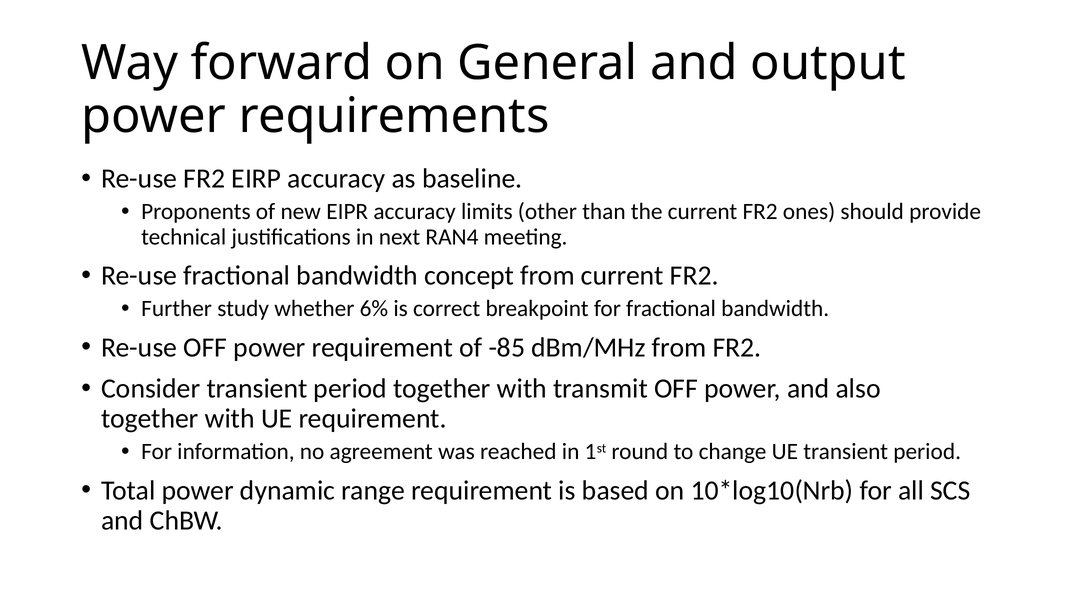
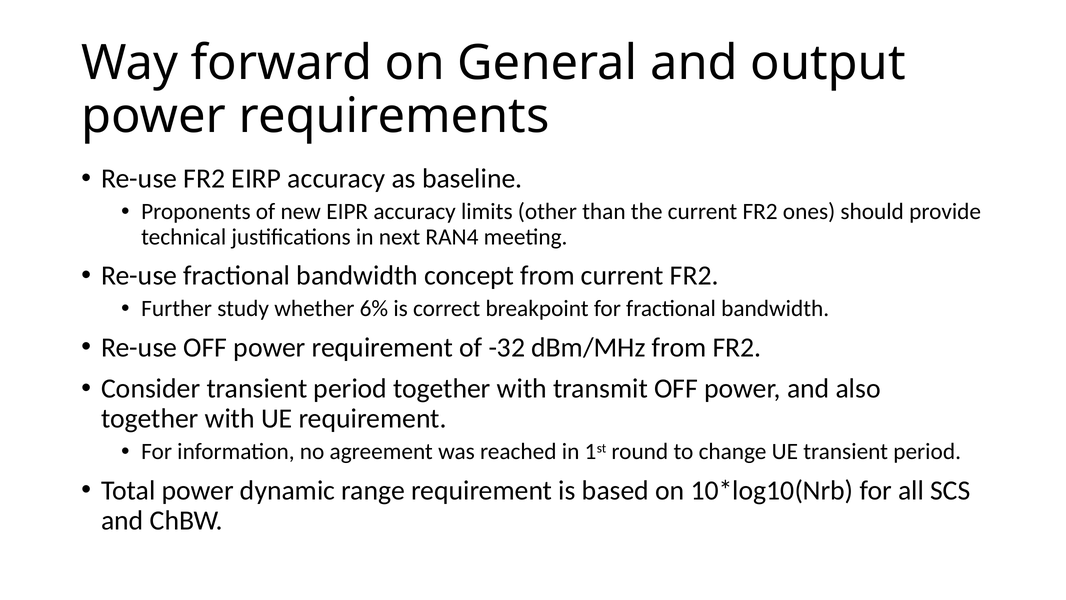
-85: -85 -> -32 (507, 347)
